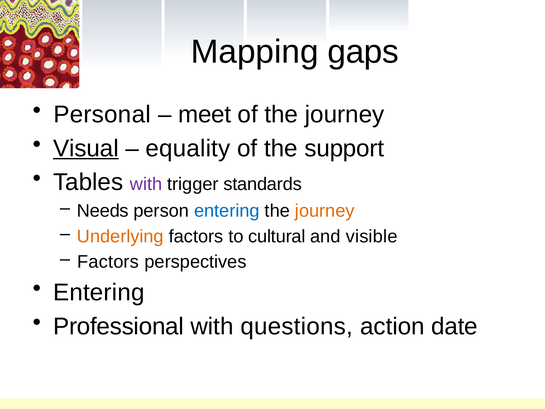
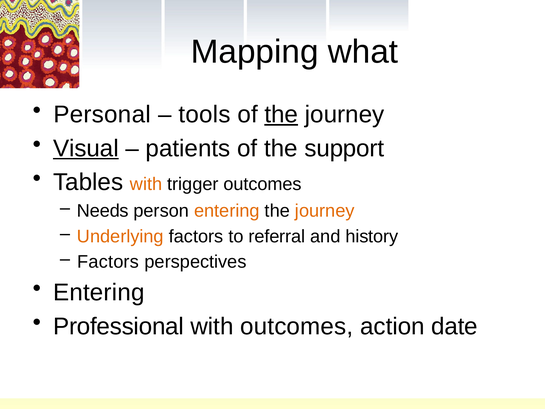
gaps: gaps -> what (363, 52)
meet: meet -> tools (204, 114)
the underline: none -> present (281, 114)
equality: equality -> patients (188, 148)
with colour: purple -> orange (146, 184)
trigger standards: standards -> outcomes (263, 184)
entering colour: blue -> orange (227, 211)
cultural: cultural -> referral (277, 236)
visible: visible -> history (372, 236)
with questions: questions -> outcomes (297, 326)
